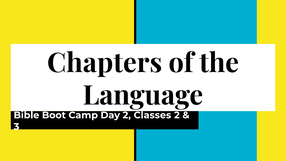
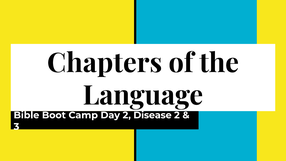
Classes: Classes -> Disease (153, 115)
